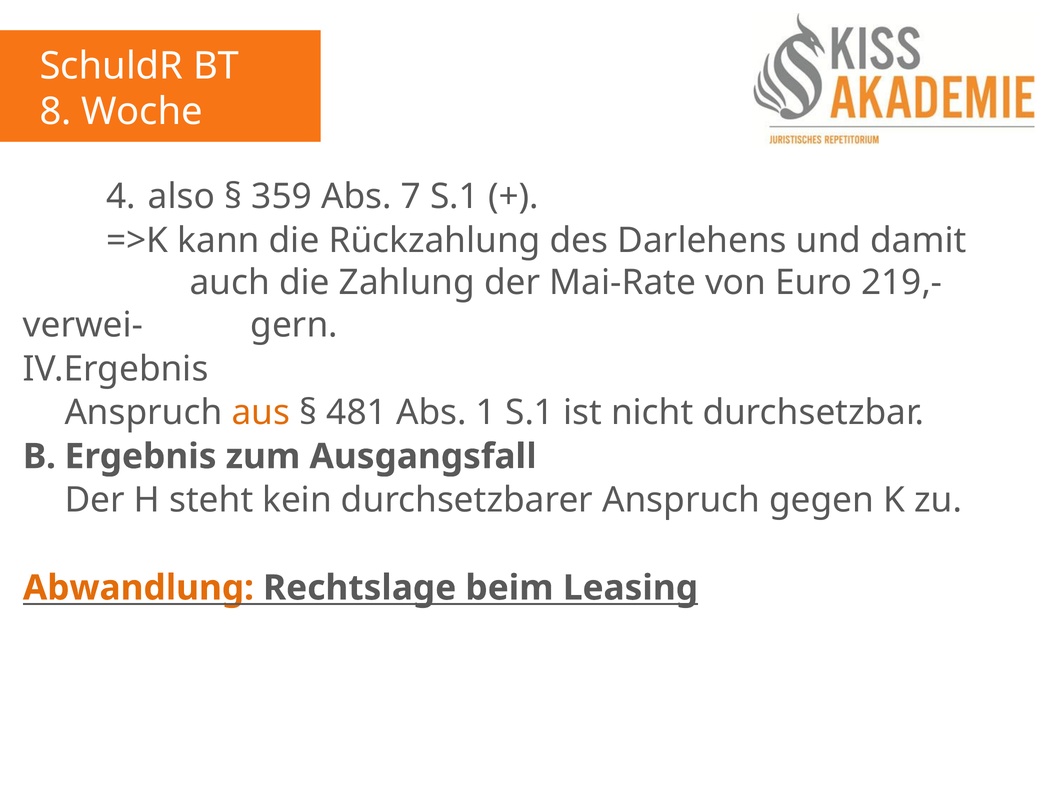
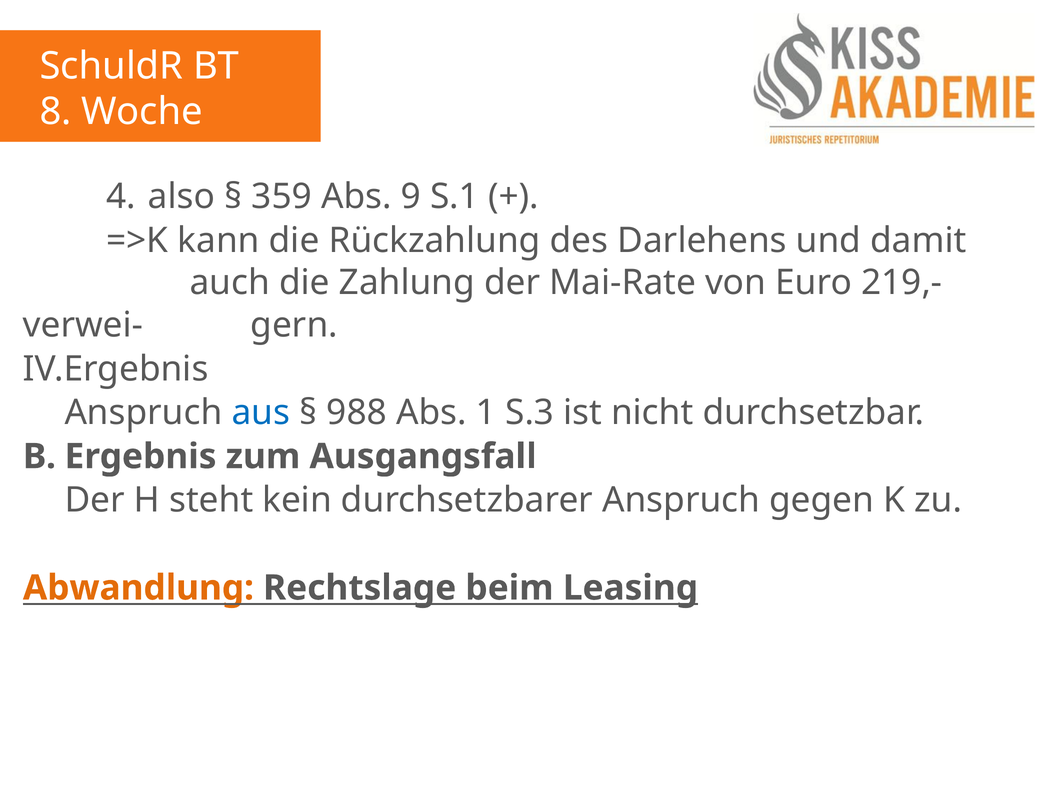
7: 7 -> 9 (411, 196)
aus colour: orange -> blue (261, 412)
481: 481 -> 988 (357, 412)
1 S.1: S.1 -> S.3 (530, 412)
